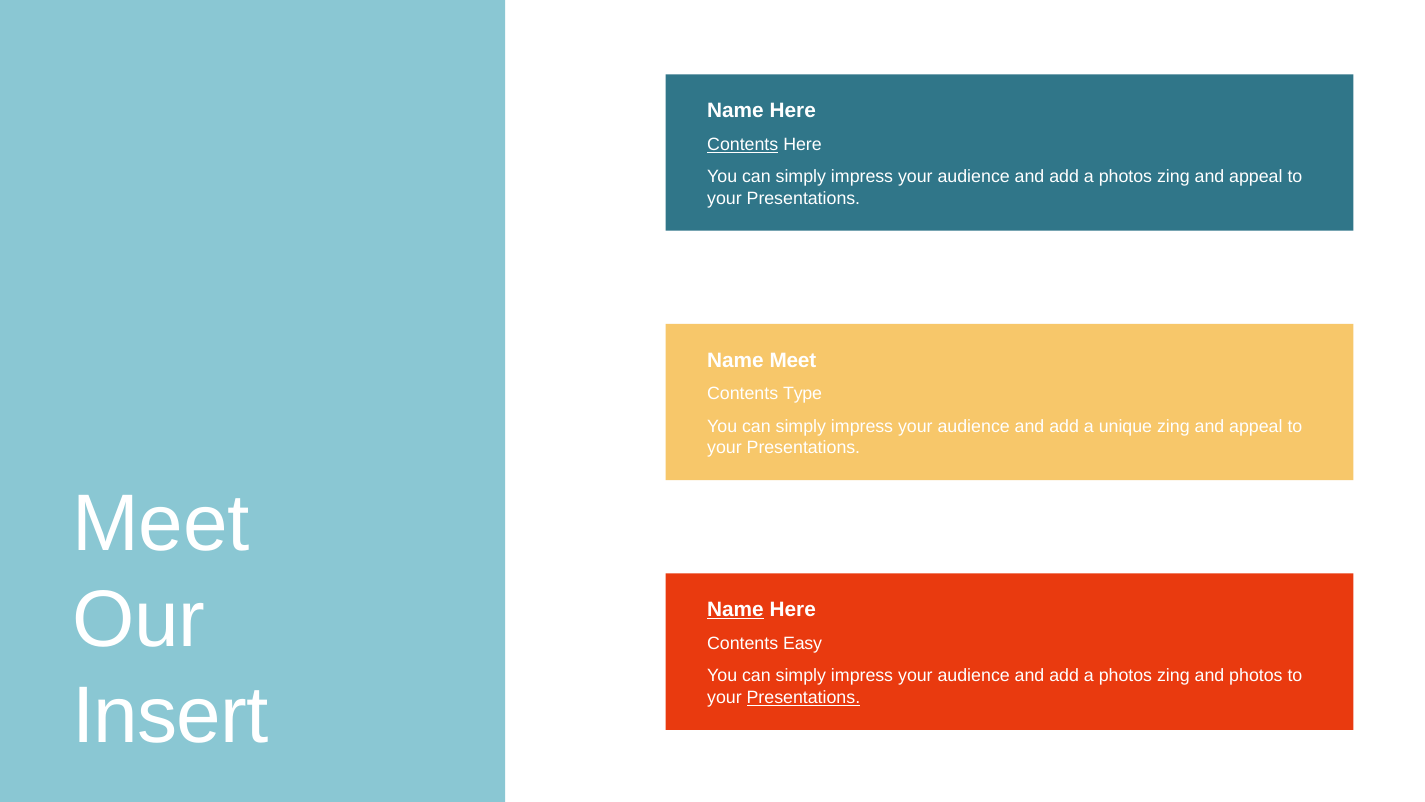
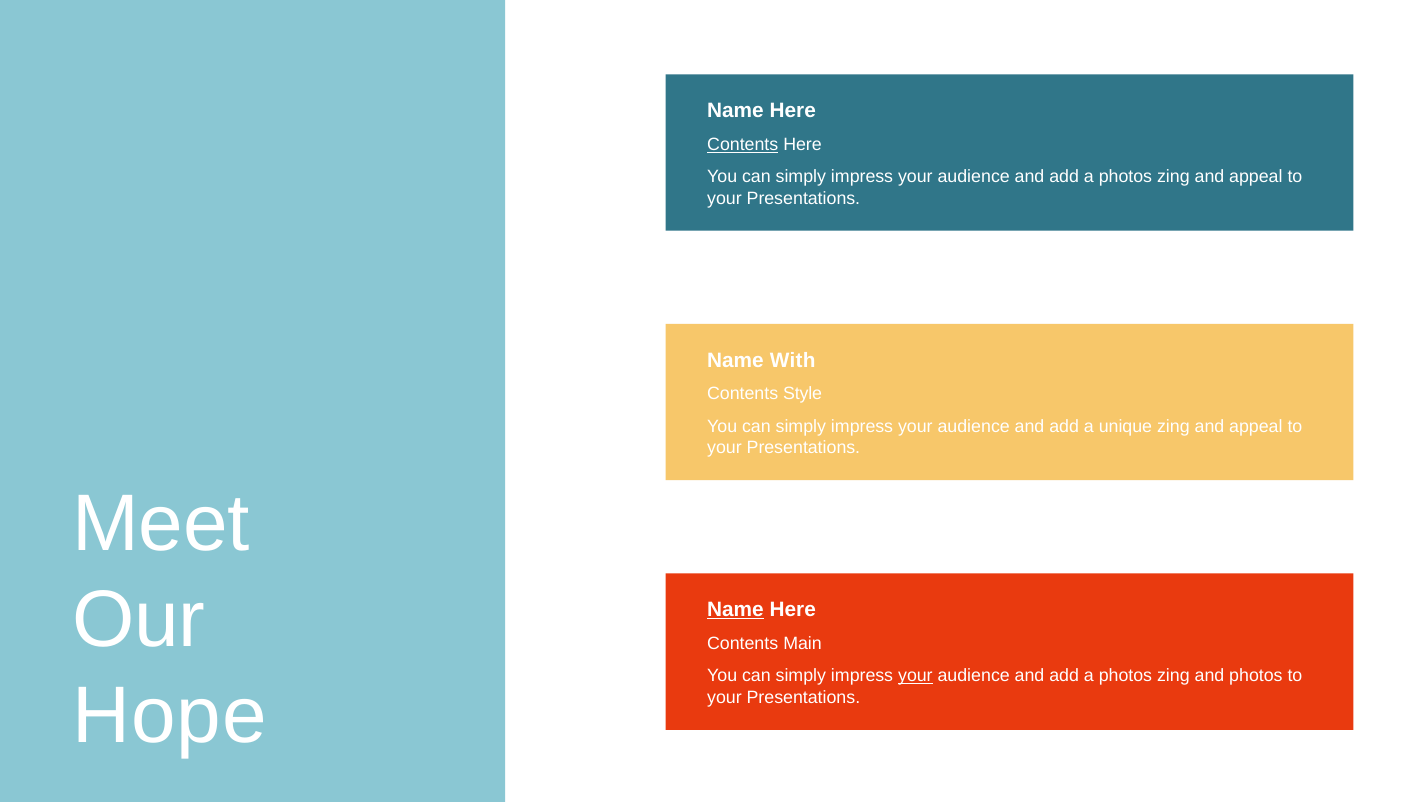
Name Meet: Meet -> With (793, 360)
Type: Type -> Style (803, 394)
Easy: Easy -> Main (803, 643)
your underline: none -> present (915, 676)
Insert: Insert -> Hope (170, 716)
Presentations underline: present -> none (803, 697)
